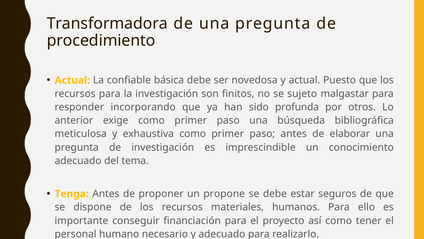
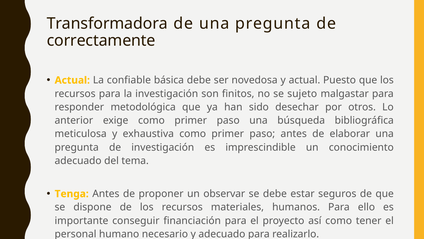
procedimiento: procedimiento -> correctamente (101, 41)
incorporando: incorporando -> metodológica (143, 107)
profunda: profunda -> desechar (297, 107)
propone: propone -> observar (224, 193)
